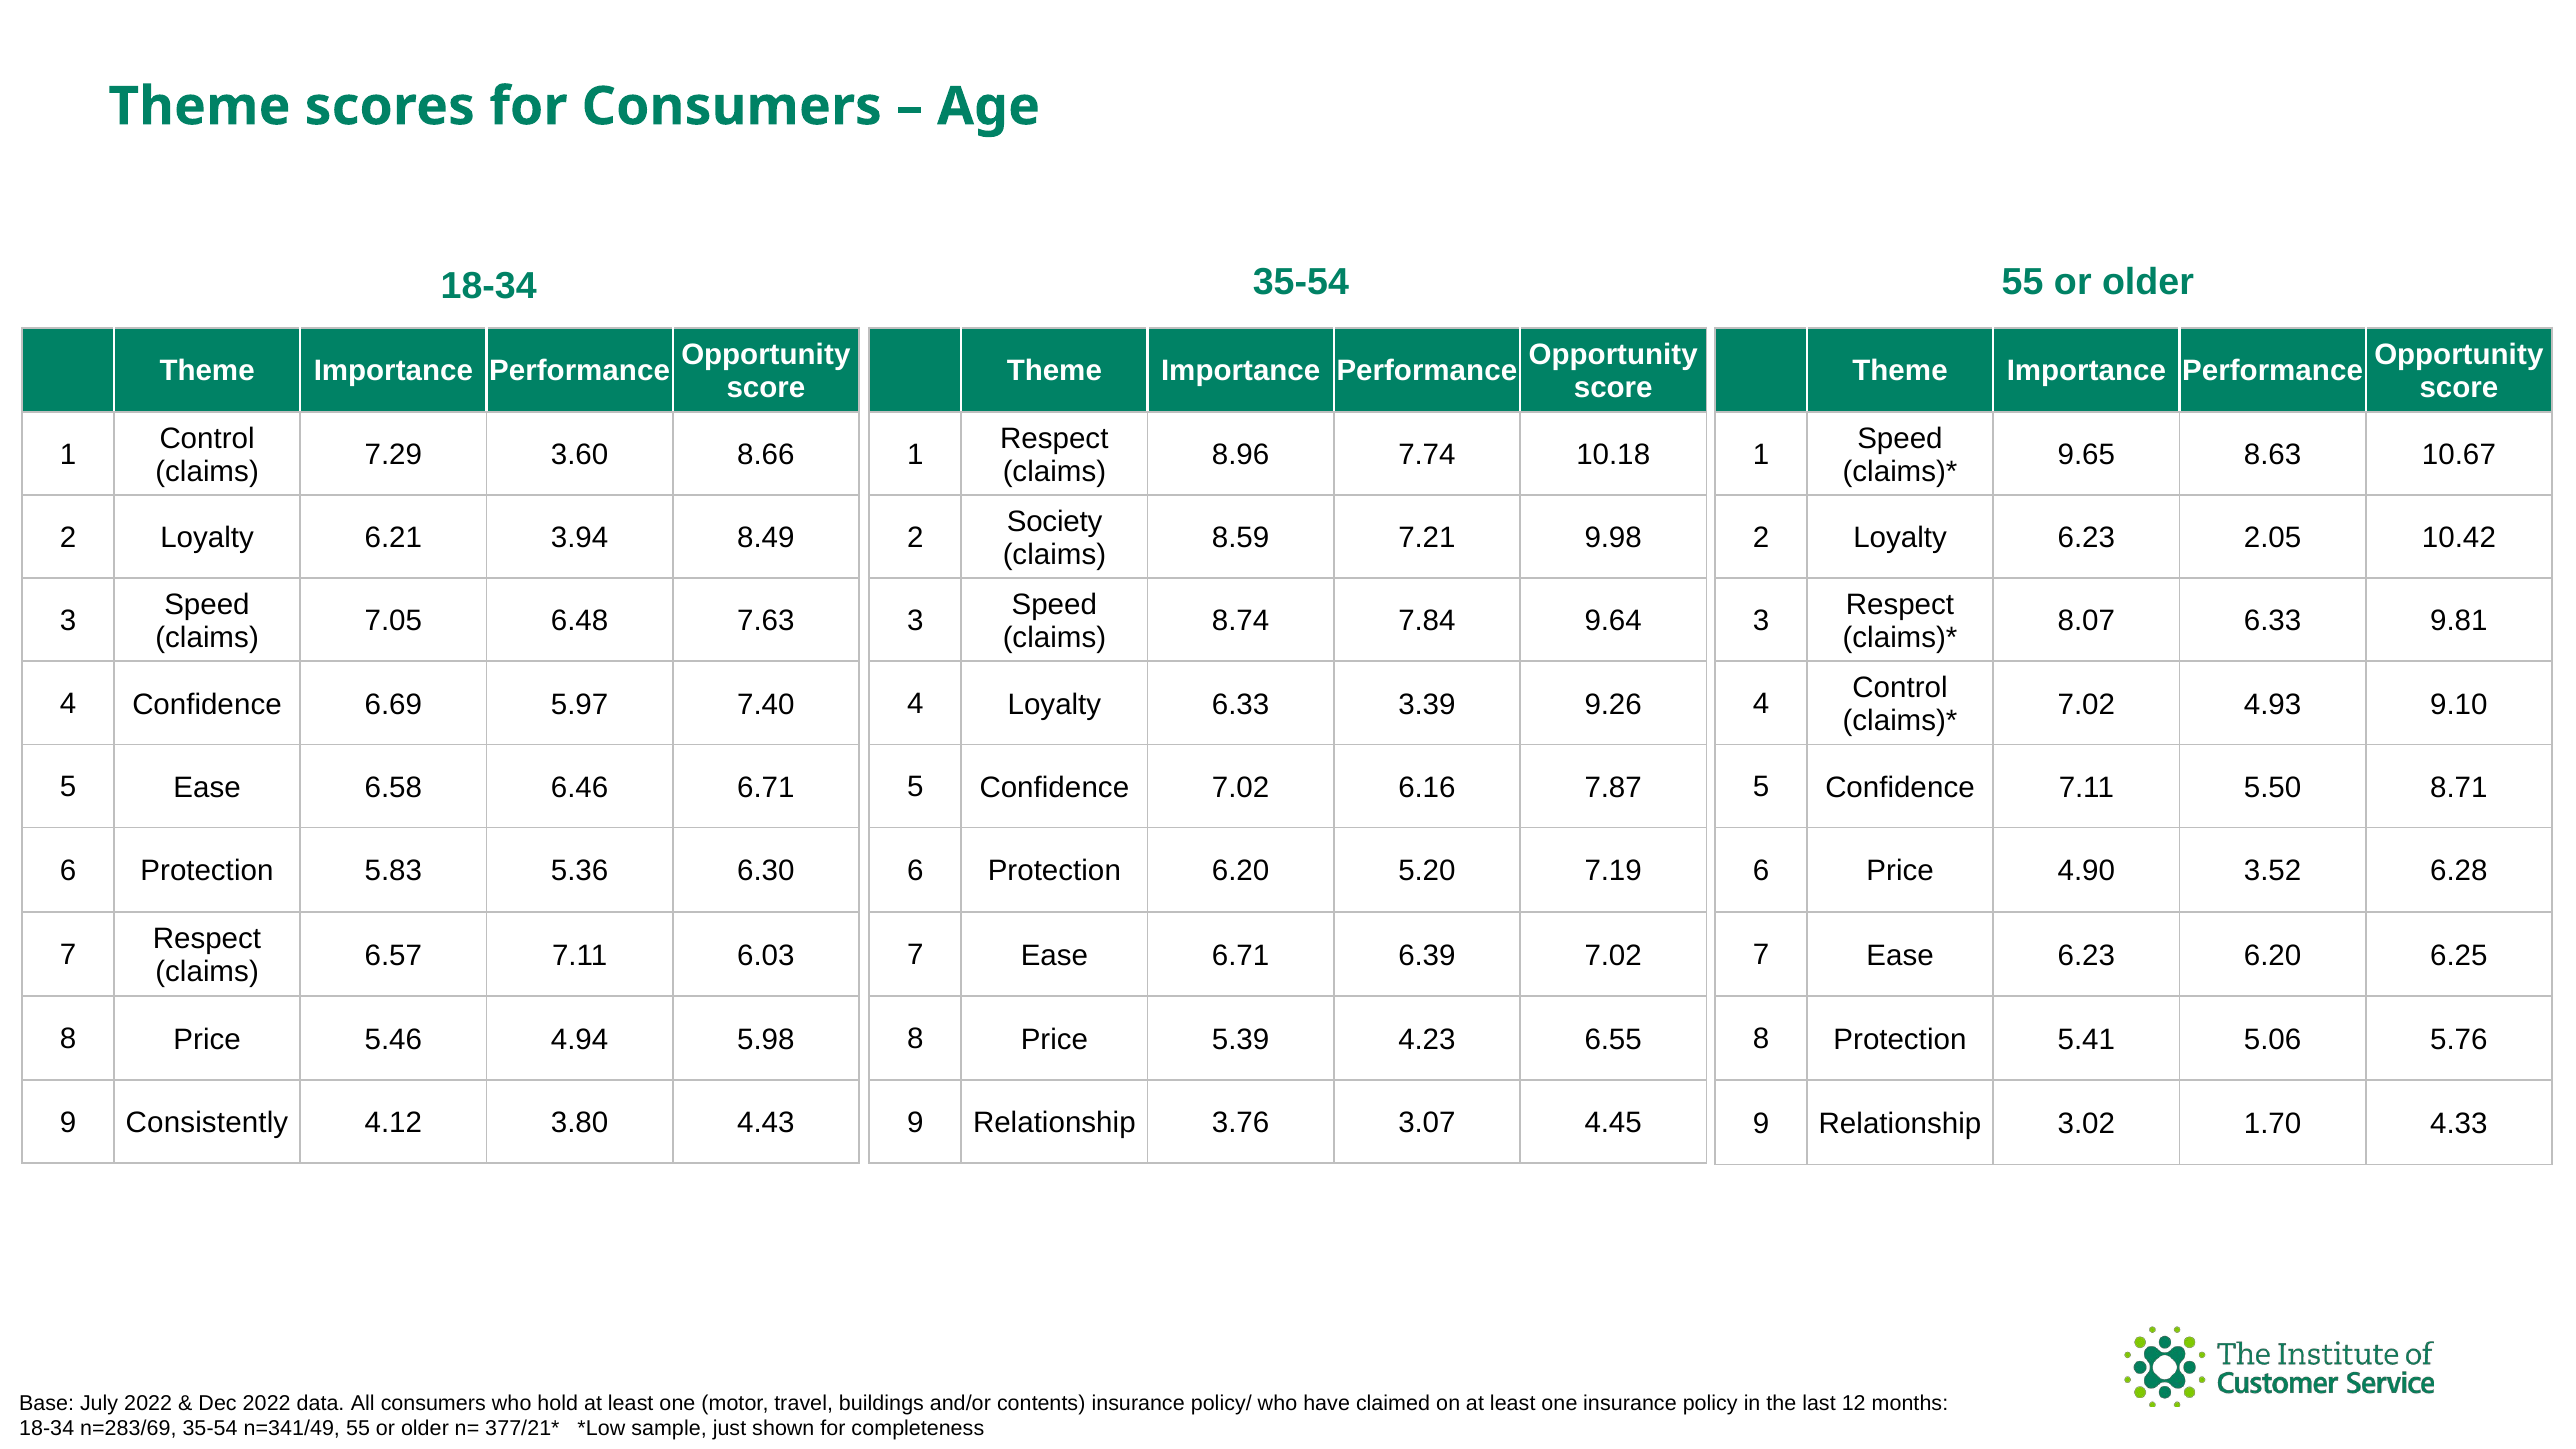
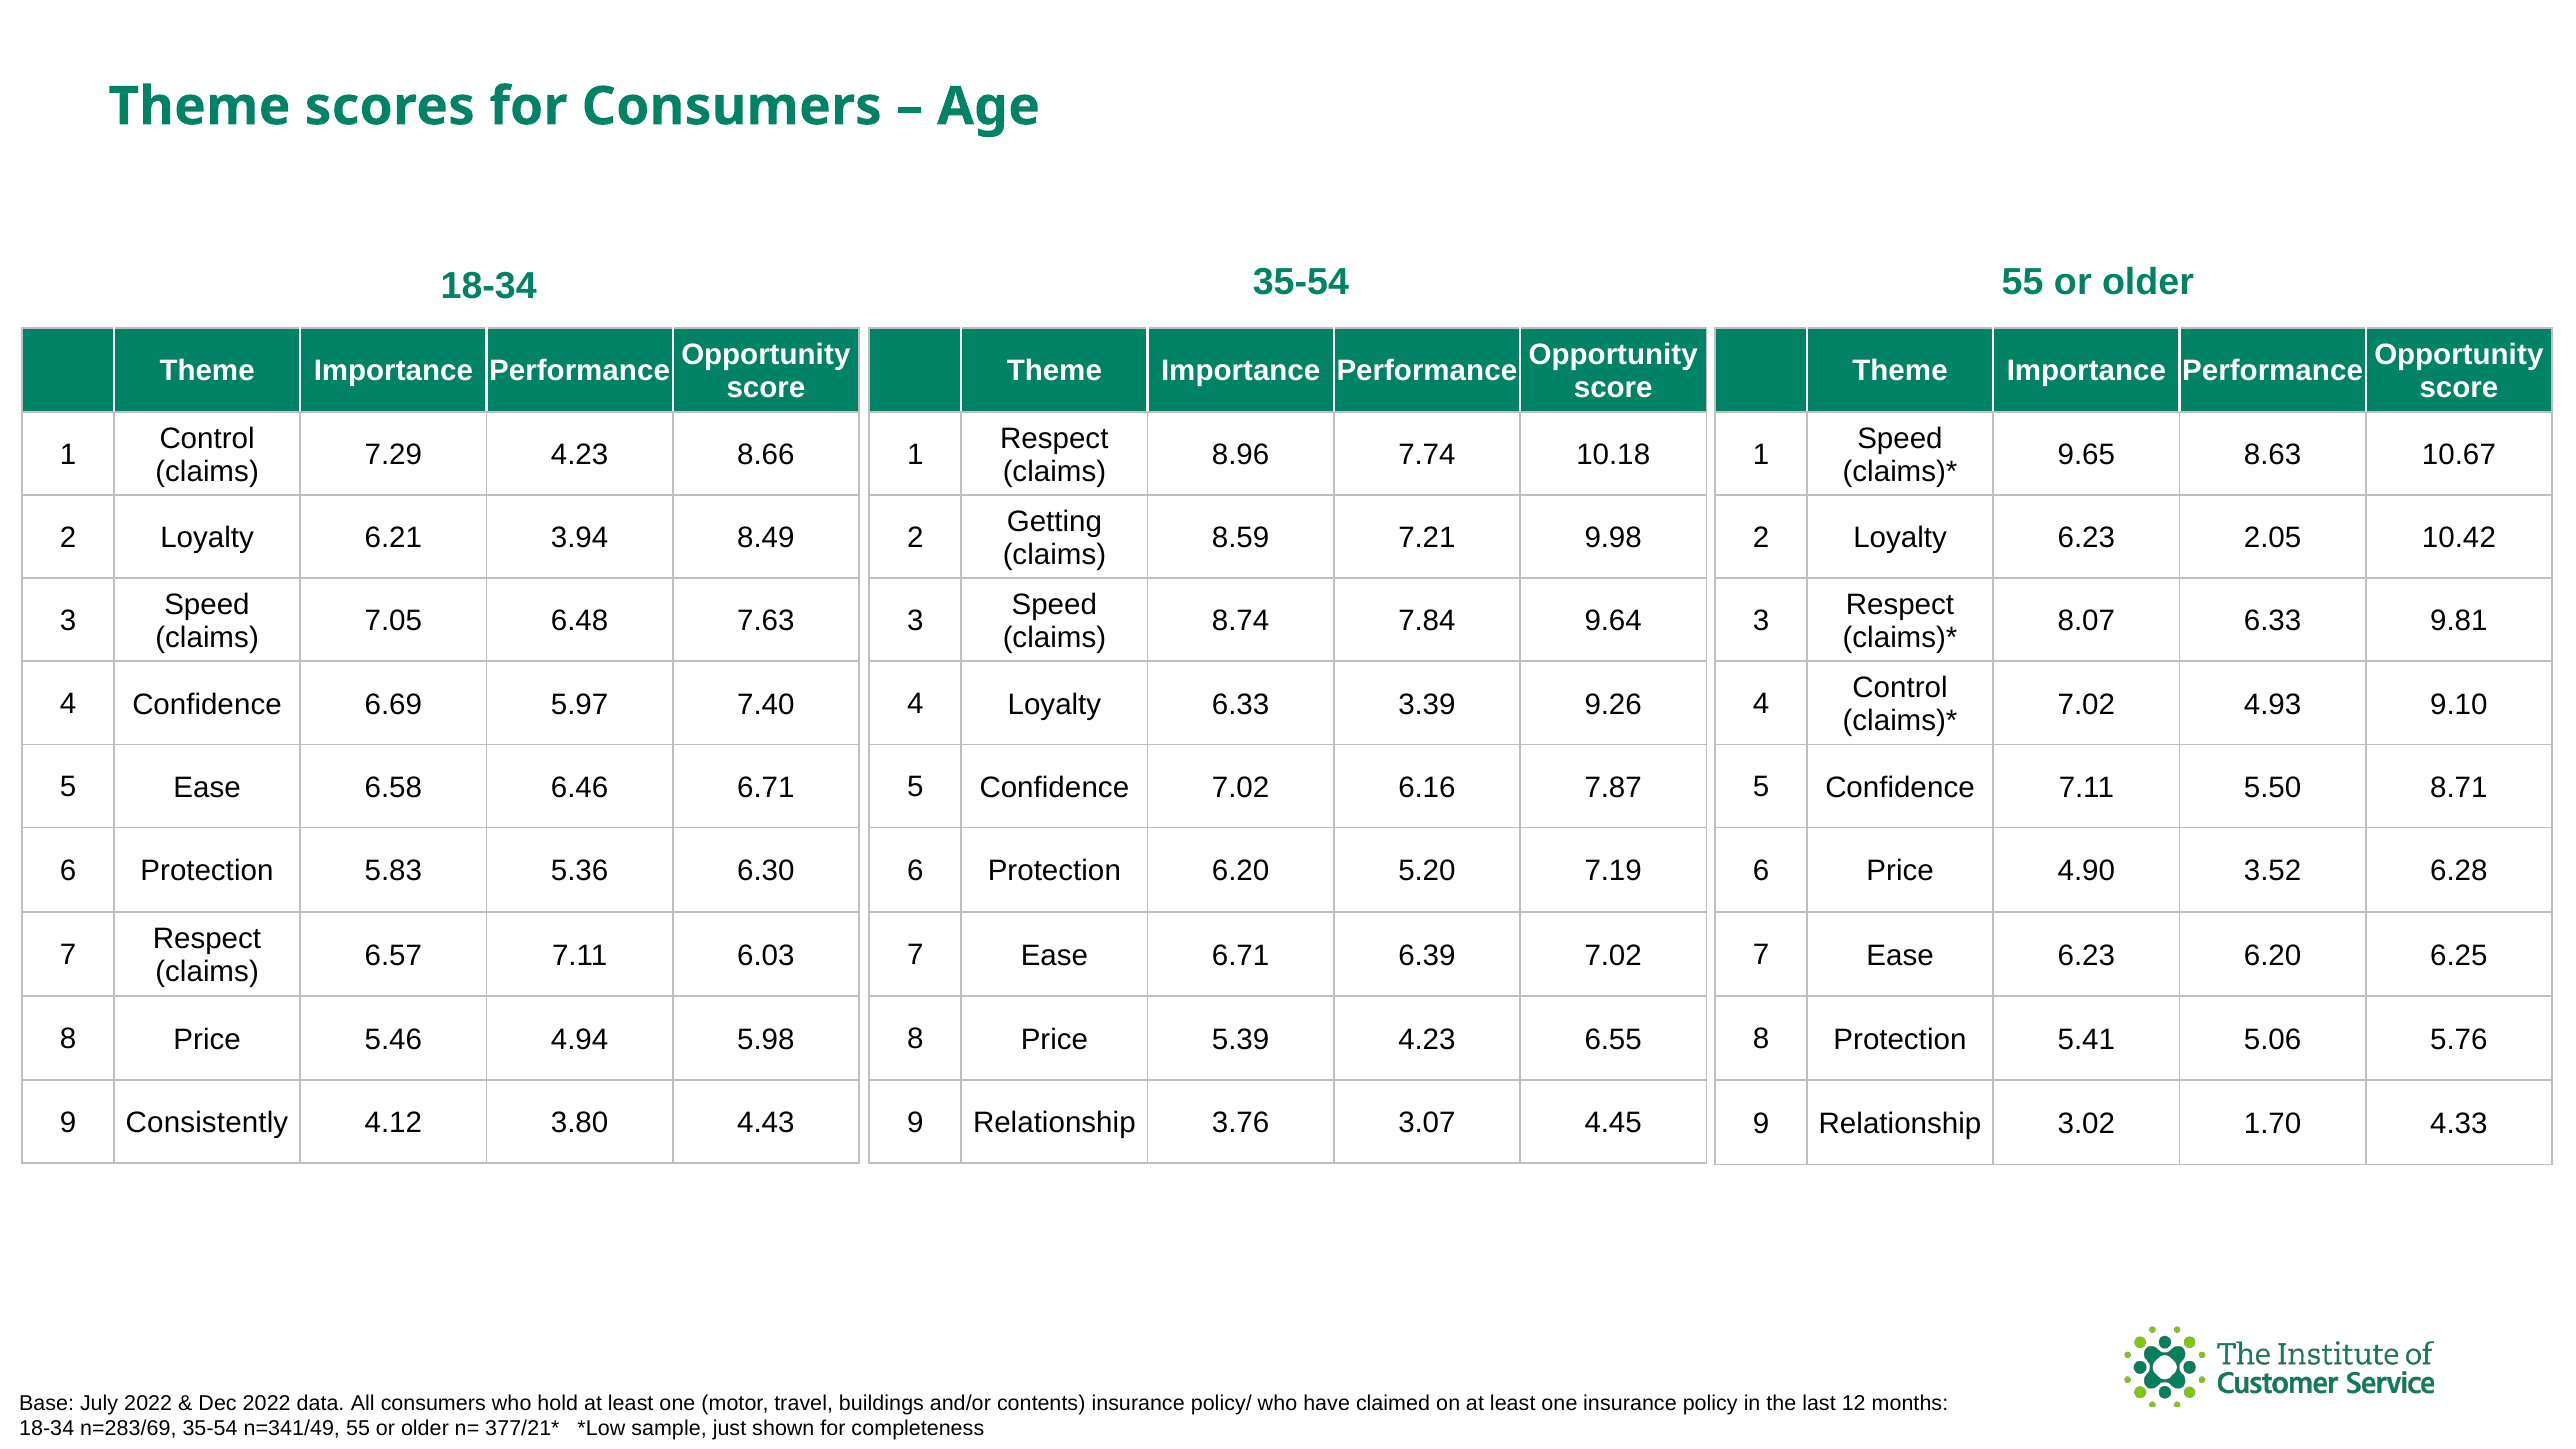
7.29 3.60: 3.60 -> 4.23 (580, 455)
Society: Society -> Getting (1054, 522)
